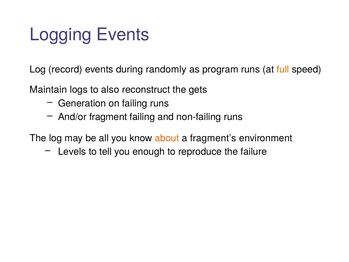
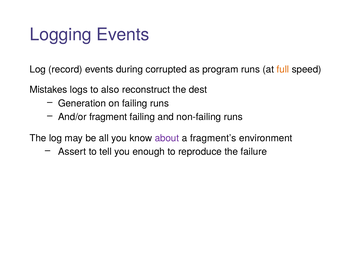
randomly: randomly -> corrupted (166, 69)
Maintain: Maintain -> Mistakes (49, 90)
gets: gets -> dest (198, 90)
about colour: orange -> purple (167, 138)
Levels: Levels -> Assert (72, 152)
